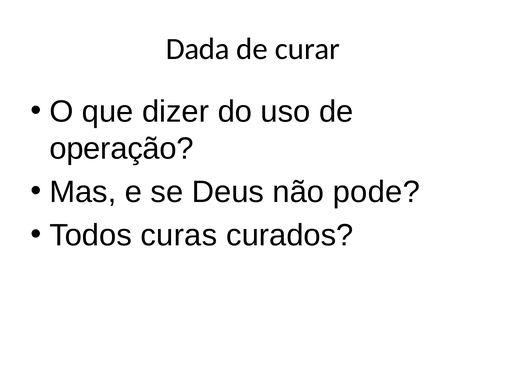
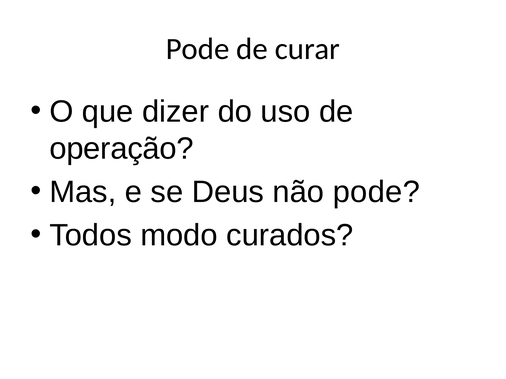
Dada: Dada -> Pode (198, 49)
curas: curas -> modo (179, 236)
